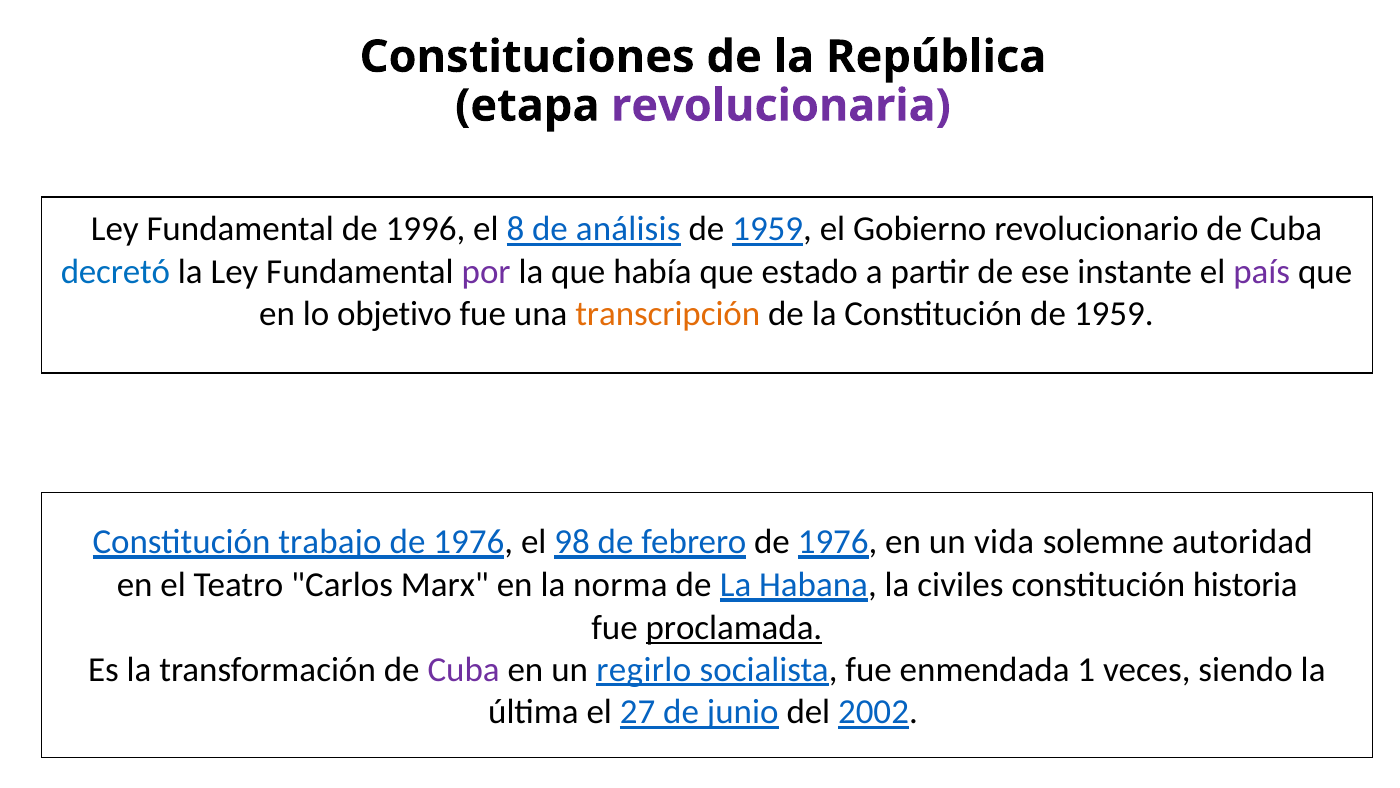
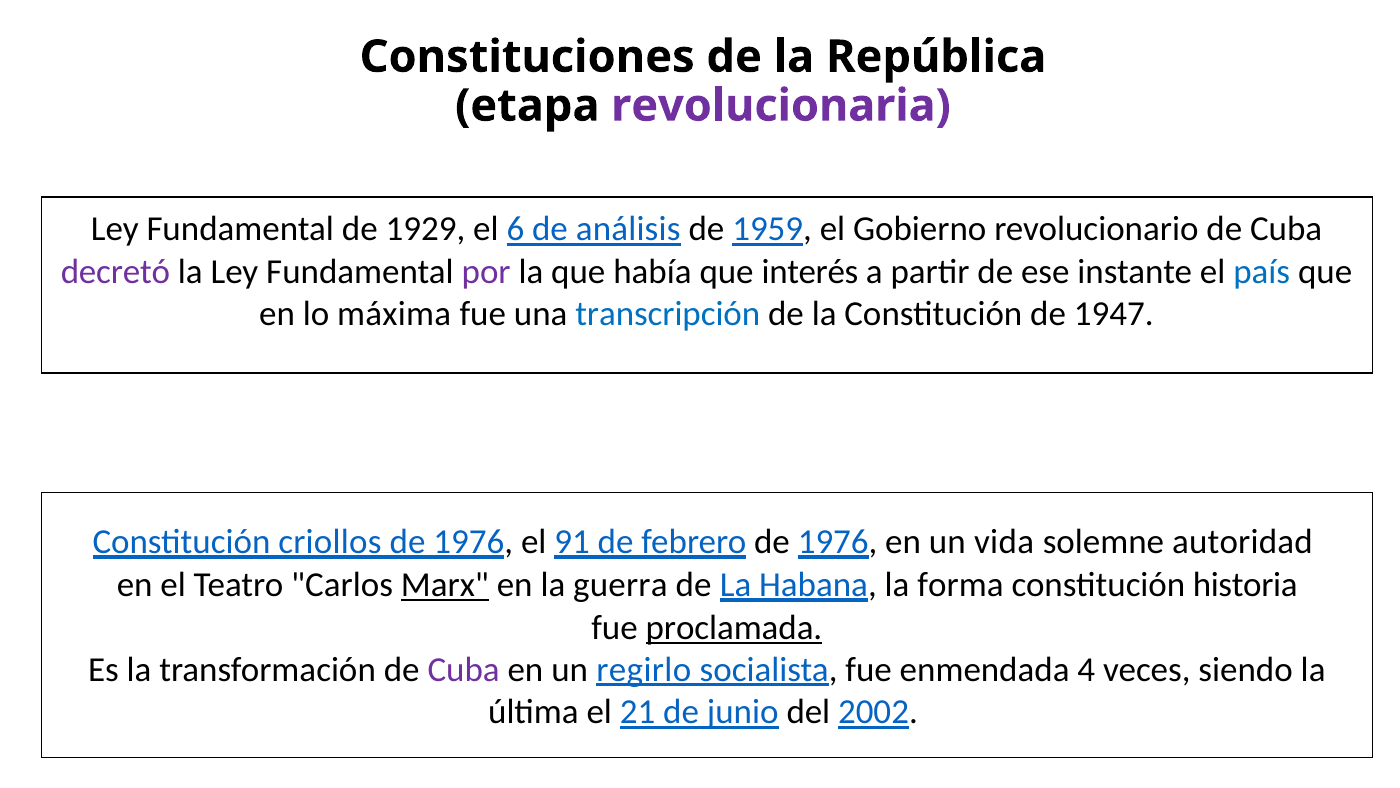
1996: 1996 -> 1929 (425, 229)
8: 8 -> 6 (515, 229)
decretó colour: blue -> purple (115, 272)
estado: estado -> interés (810, 272)
país colour: purple -> blue (1262, 272)
objetivo: objetivo -> máxima (394, 314)
transcripción colour: orange -> blue (668, 314)
Constitución de 1959: 1959 -> 1947 (1114, 314)
trabajo: trabajo -> criollos (330, 542)
98: 98 -> 91 (572, 542)
Marx underline: none -> present (445, 584)
norma: norma -> guerra (620, 584)
civiles: civiles -> forma (960, 584)
1: 1 -> 4 (1086, 669)
27: 27 -> 21 (638, 712)
